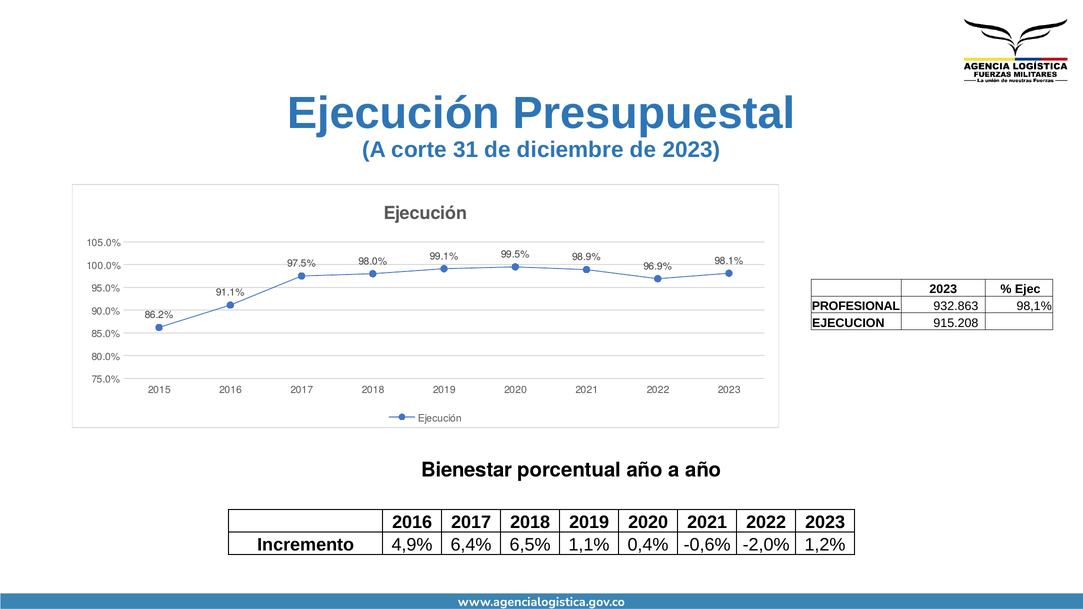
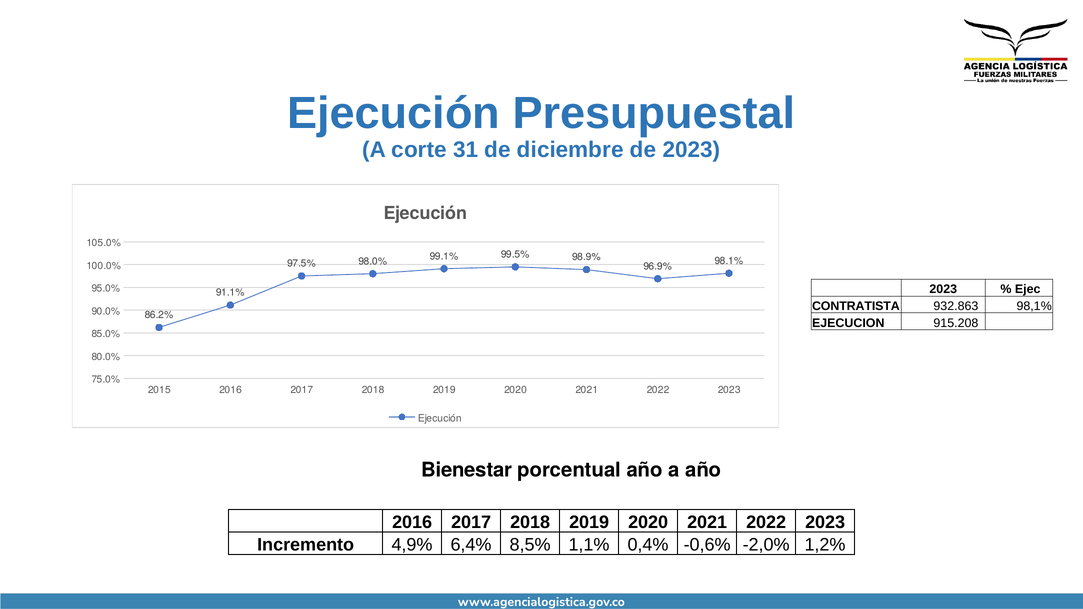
PROFESIONAL: PROFESIONAL -> CONTRATISTA (856, 306)
6,5%: 6,5% -> 8,5% (530, 545)
